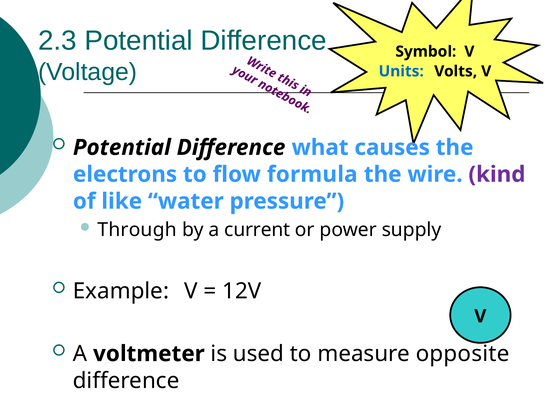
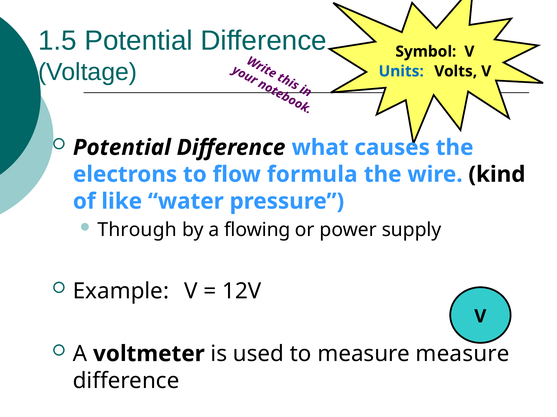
2.3: 2.3 -> 1.5 (57, 41)
kind colour: purple -> black (497, 175)
current: current -> flowing (257, 230)
measure opposite: opposite -> measure (463, 354)
